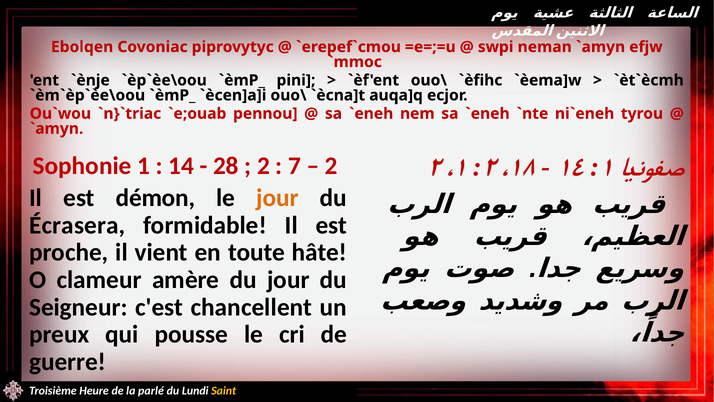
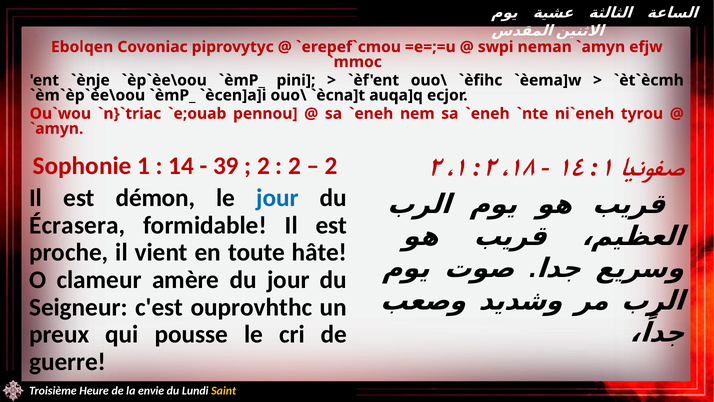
28: 28 -> 39 (226, 166)
7: 7 -> 2 (295, 166)
jour colour: orange -> blue (277, 198)
chancellent: chancellent -> ouprovhthc (251, 307)
parlé: parlé -> envie (151, 391)
